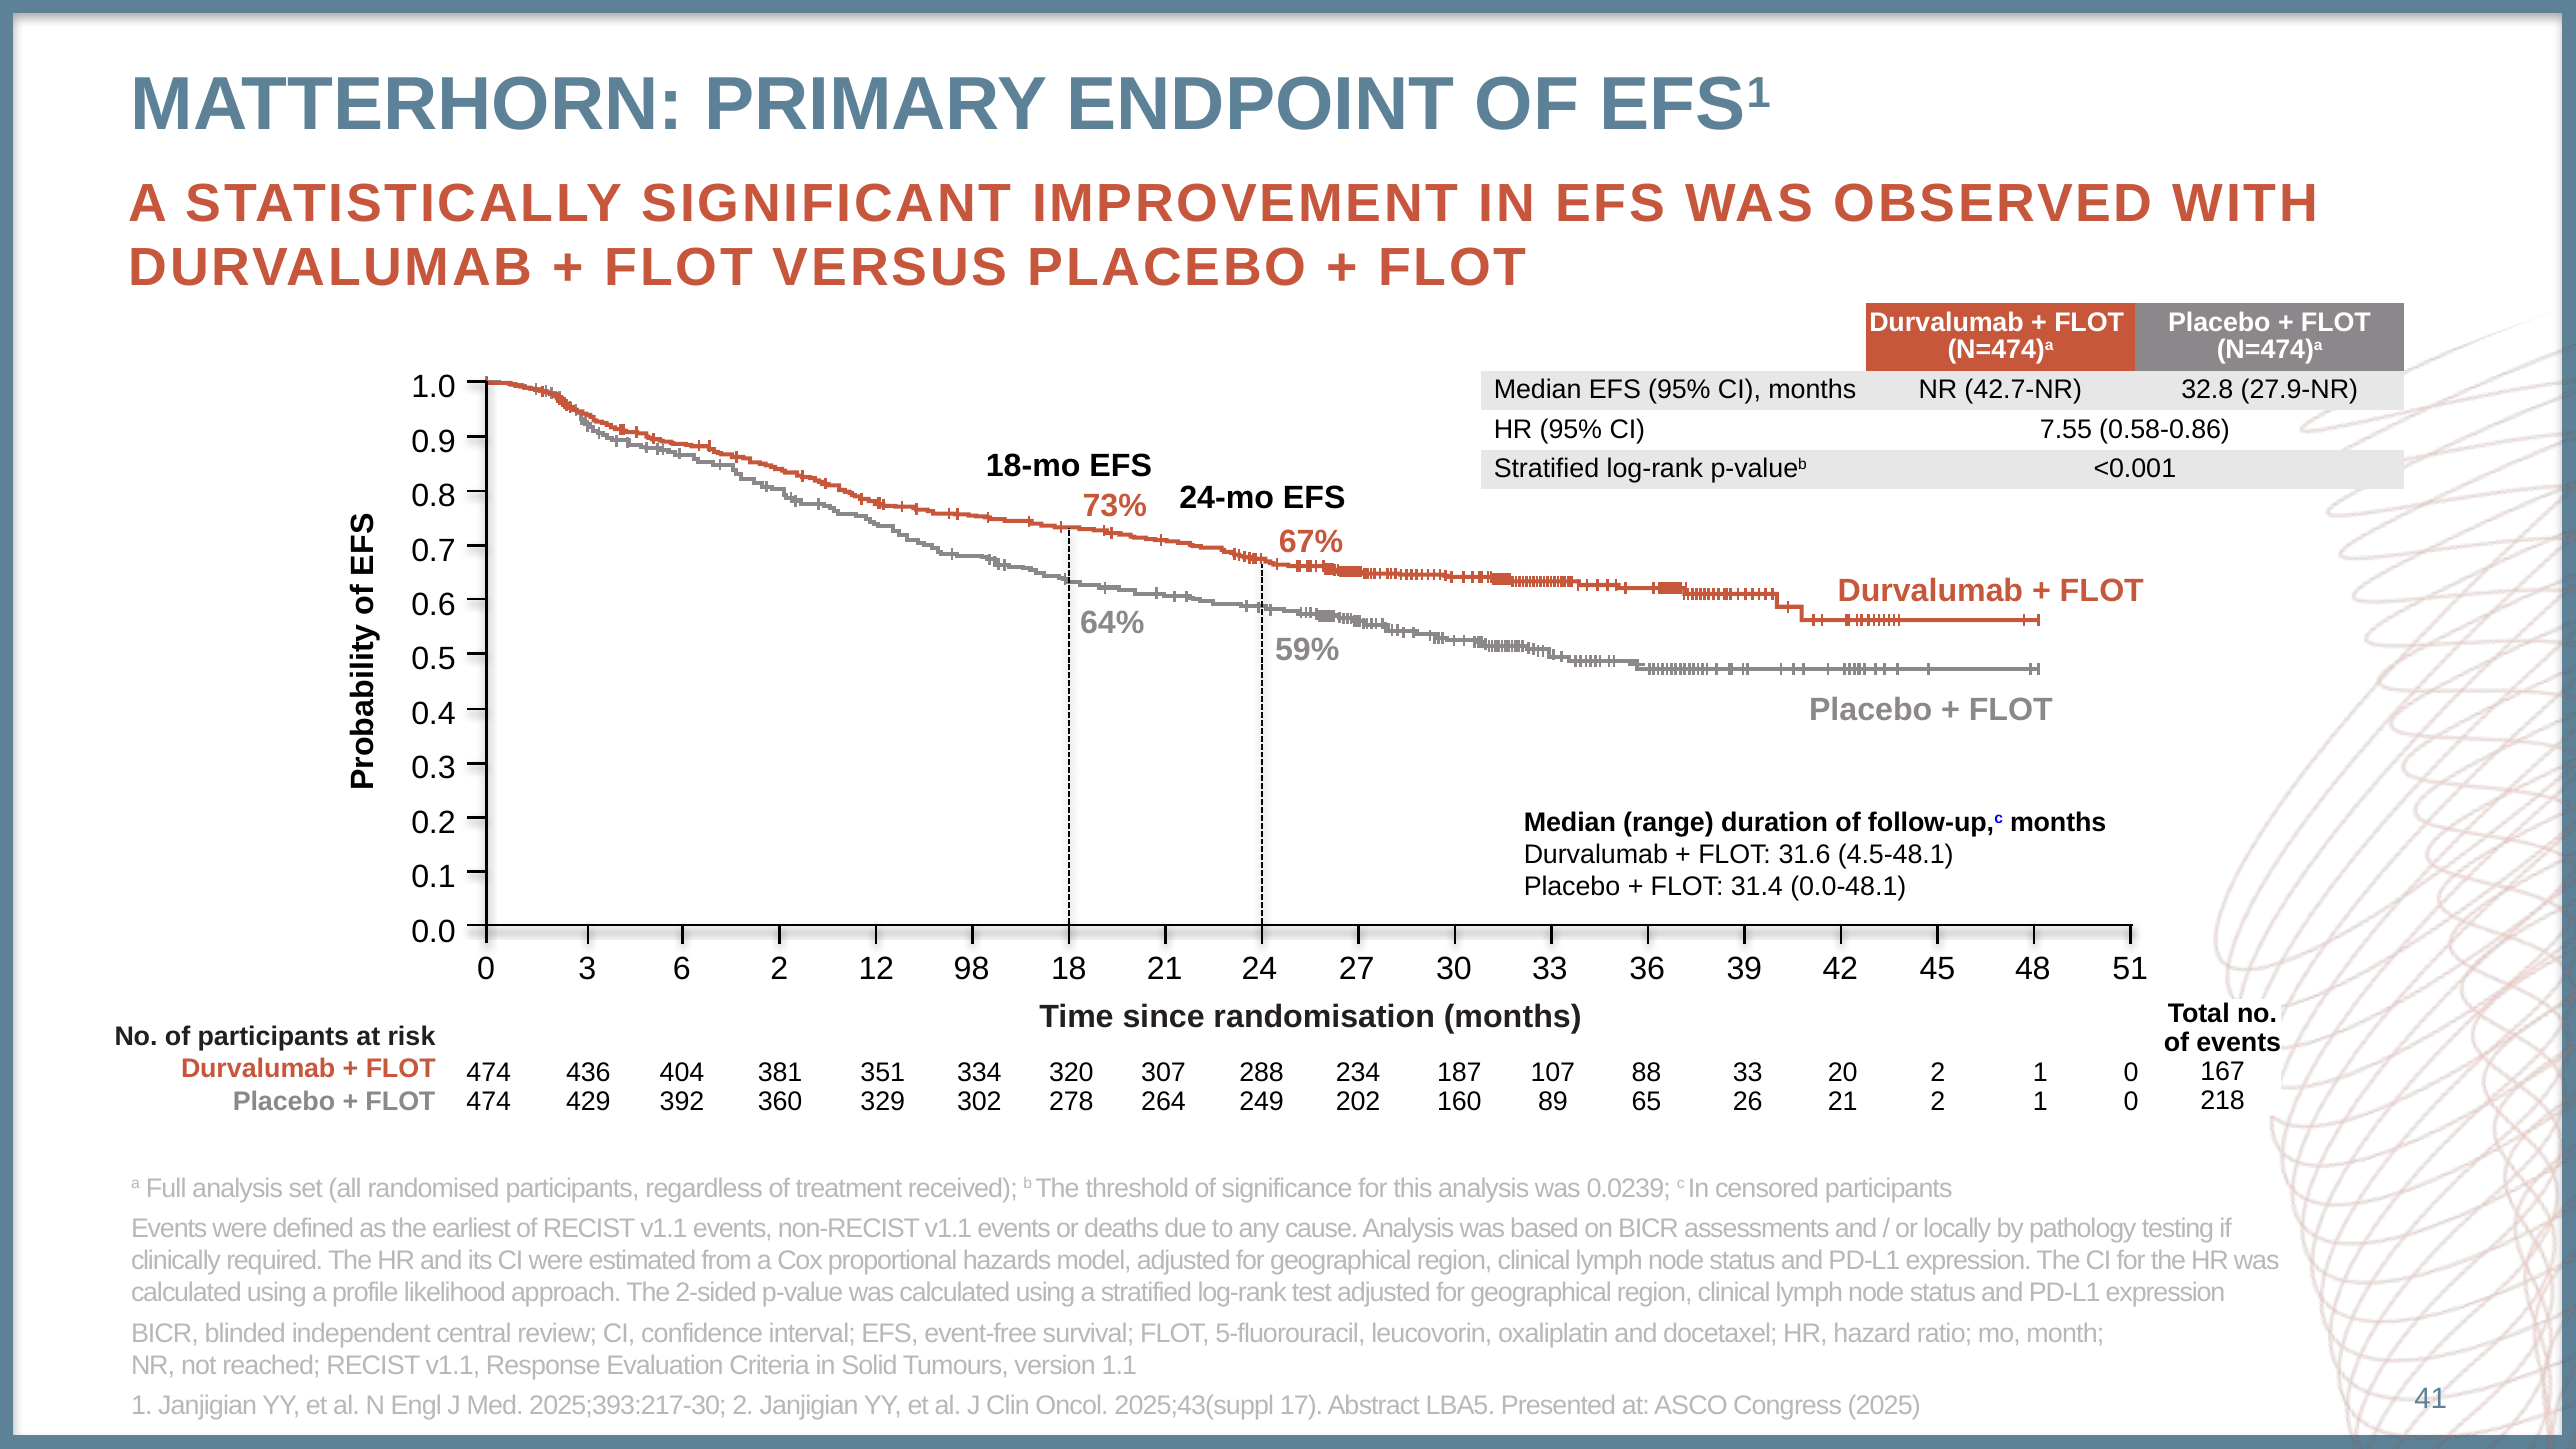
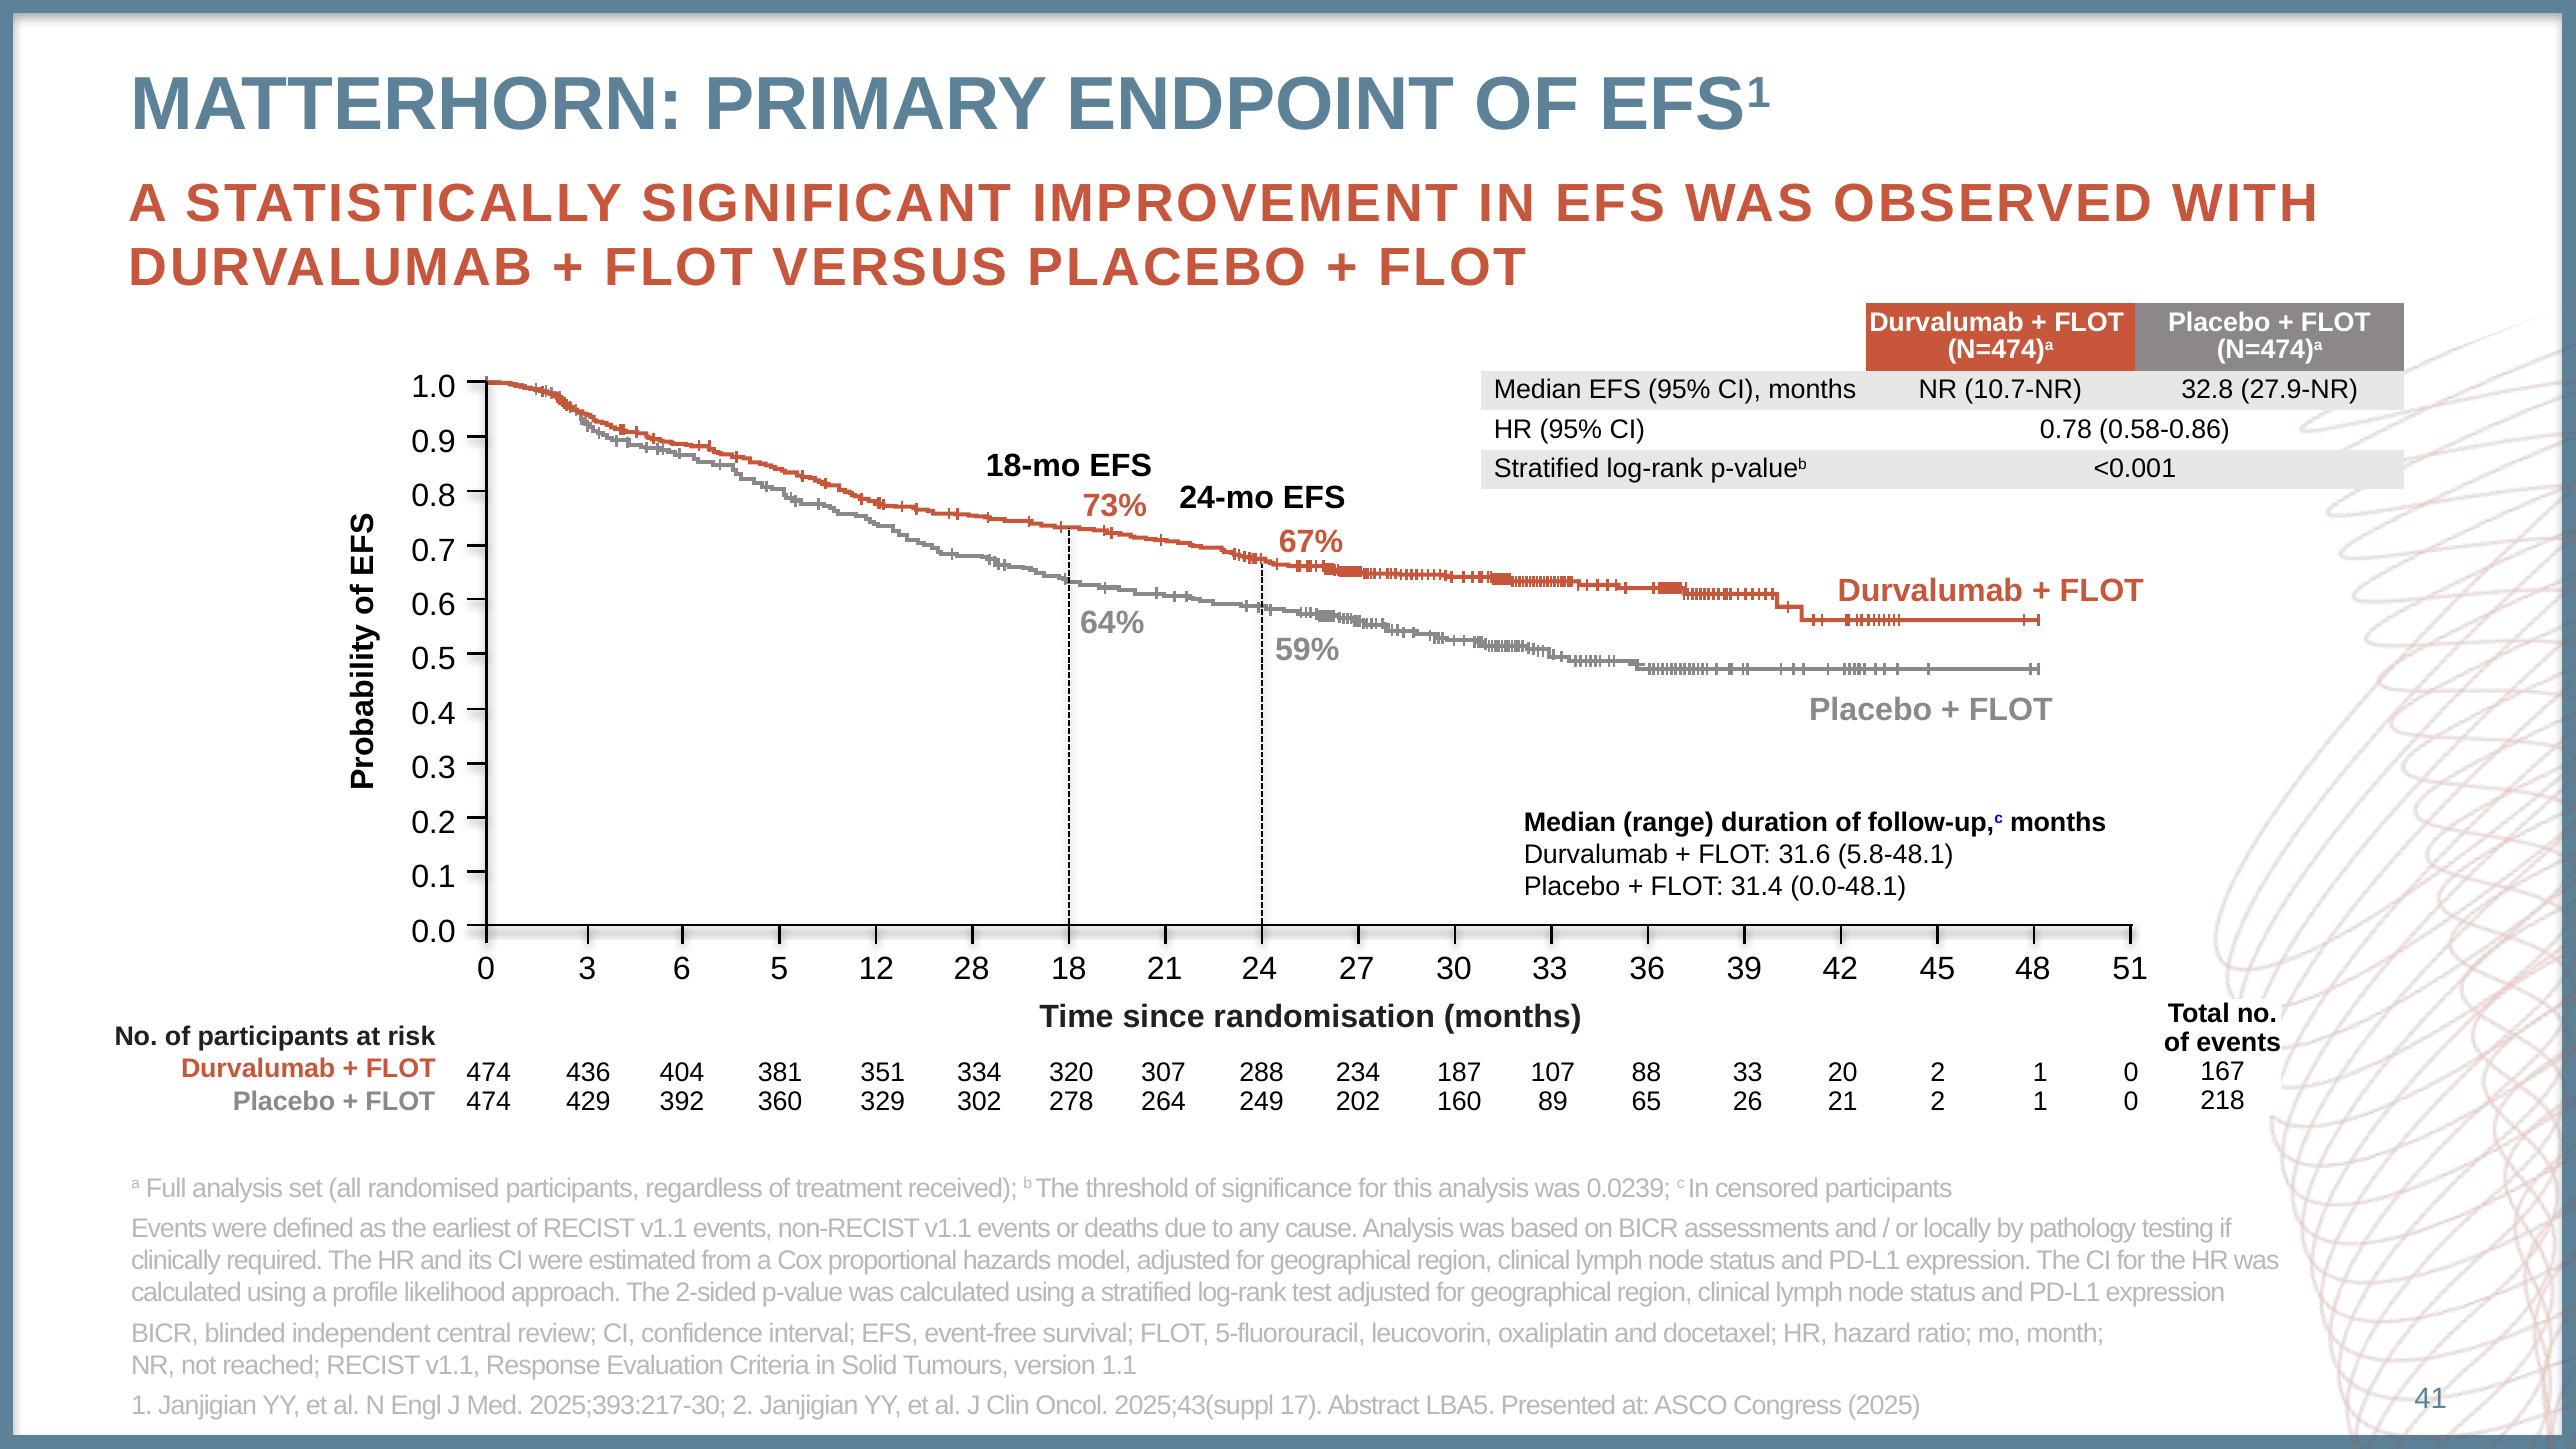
42.7-NR: 42.7-NR -> 10.7-NR (2023, 390)
7.55: 7.55 -> 0.78 (2066, 429)
4.5-48.1: 4.5-48.1 -> 5.8-48.1 (1896, 855)
6 2: 2 -> 5 (779, 969)
98: 98 -> 28 (972, 969)
